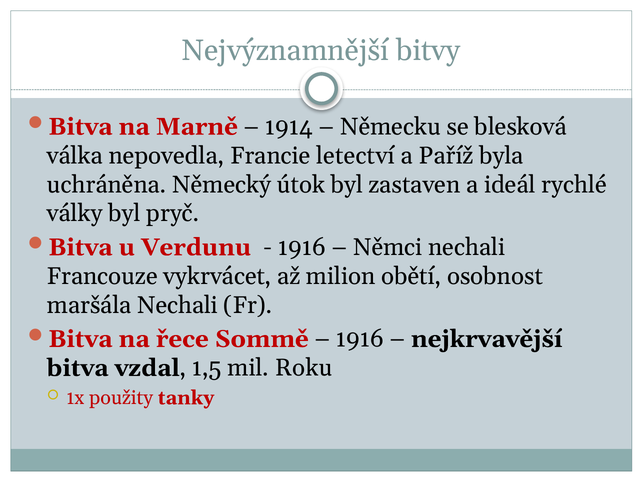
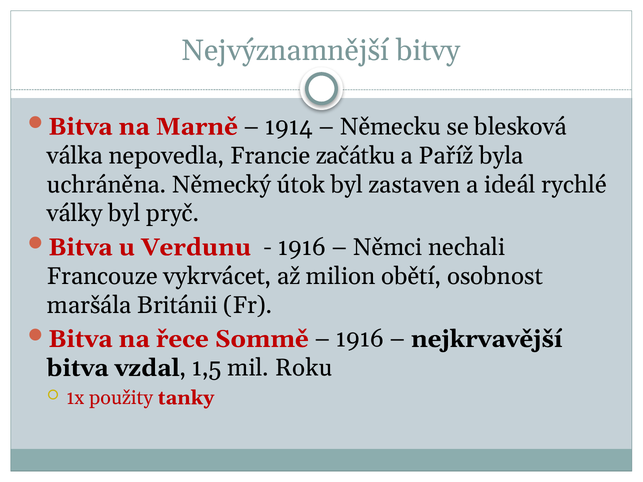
letectví: letectví -> začátku (356, 156)
maršála Nechali: Nechali -> Británii (178, 305)
